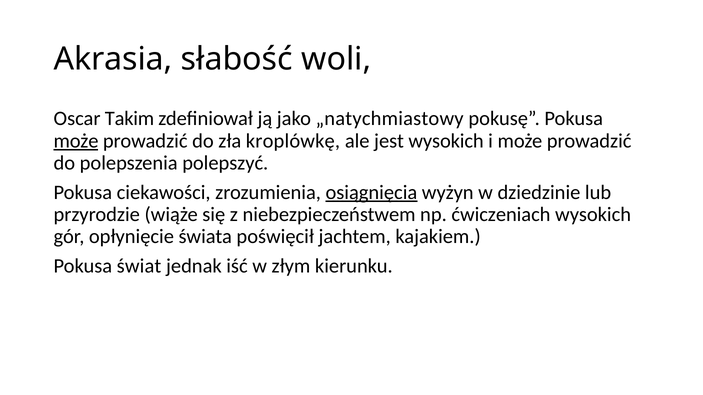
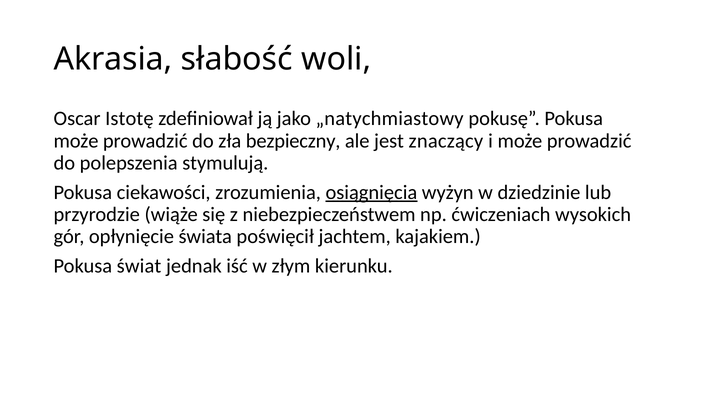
Takim: Takim -> Istotę (129, 119)
może underline: present -> none (76, 141)
kroplówkę: kroplówkę -> bezpieczny (293, 141)
jest wysokich: wysokich -> znaczący (446, 141)
polepszyć: polepszyć -> stymulują (225, 163)
